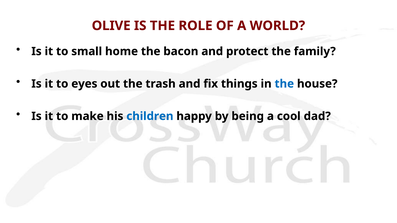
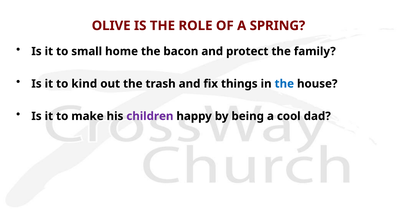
WORLD: WORLD -> SPRING (277, 26)
eyes: eyes -> kind (84, 84)
children colour: blue -> purple (150, 116)
